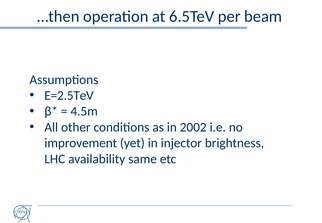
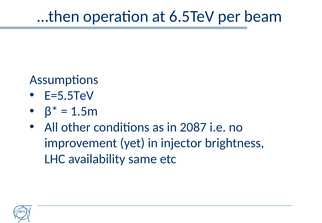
E=2.5TeV: E=2.5TeV -> E=5.5TeV (69, 95)
4.5m: 4.5m -> 1.5m (84, 111)
2002: 2002 -> 2087 (193, 127)
